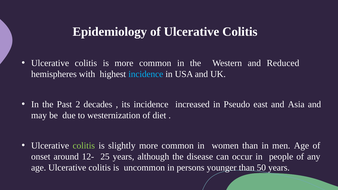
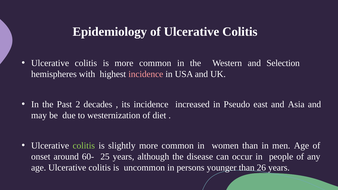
Reduced: Reduced -> Selection (283, 63)
incidence colour: light blue -> pink (146, 74)
12-: 12- -> 60- (88, 157)
50: 50 -> 26 (261, 168)
